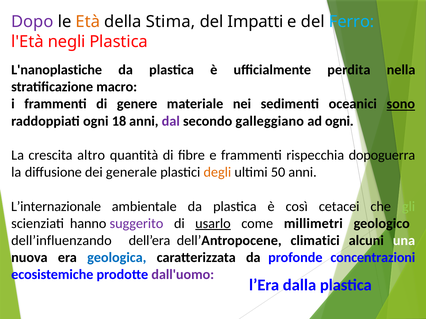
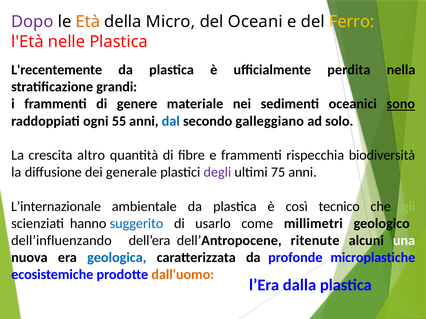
Stima: Stima -> Micro (171, 22)
Impatti: Impatti -> Oceani (255, 22)
Ferro colour: light blue -> yellow (352, 22)
negli: negli -> nelle (67, 42)
L'nanoplastiche: L'nanoplastiche -> L'recentemente (57, 70)
macro: macro -> grandi (117, 87)
18: 18 -> 55 (119, 121)
dal colour: purple -> blue (171, 121)
ad ogni: ogni -> solo (339, 121)
dopoguerra: dopoguerra -> biodiversità (382, 155)
degli colour: orange -> purple (217, 172)
50: 50 -> 75 (278, 172)
cetacei: cetacei -> tecnico (339, 207)
suggerito colour: purple -> blue (136, 224)
usarlo underline: present -> none (213, 224)
climatici: climatici -> ritenute (315, 241)
concentrazioni: concentrazioni -> microplastiche (373, 258)
dall'uomo colour: purple -> orange (183, 275)
